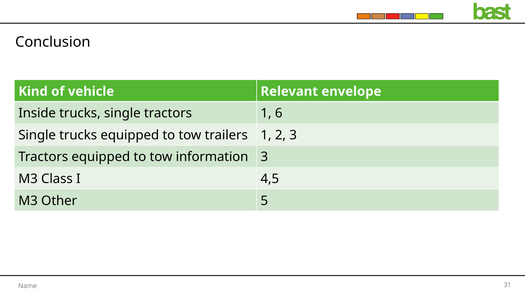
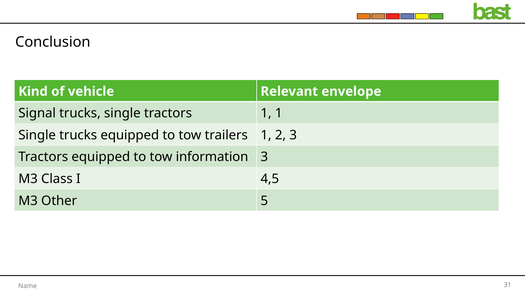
Inside: Inside -> Signal (37, 113)
1 6: 6 -> 1 (279, 113)
